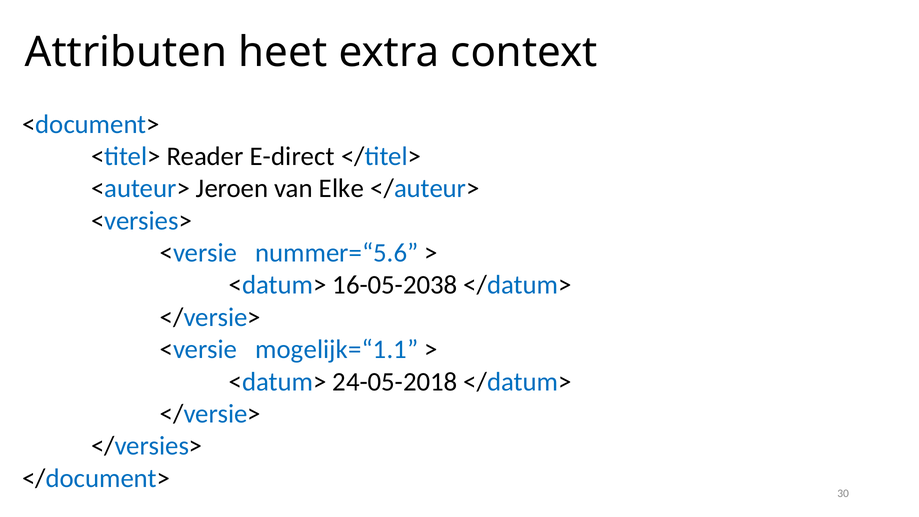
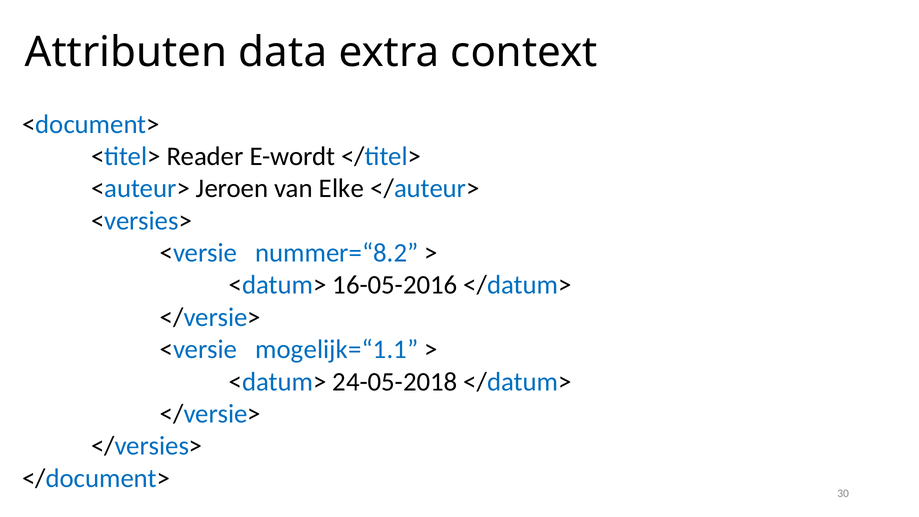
heet: heet -> data (283, 52)
E-direct: E-direct -> E-wordt (292, 156)
nummer=“5.6: nummer=“5.6 -> nummer=“8.2 (337, 253)
16-05-2038: 16-05-2038 -> 16-05-2016 (395, 285)
